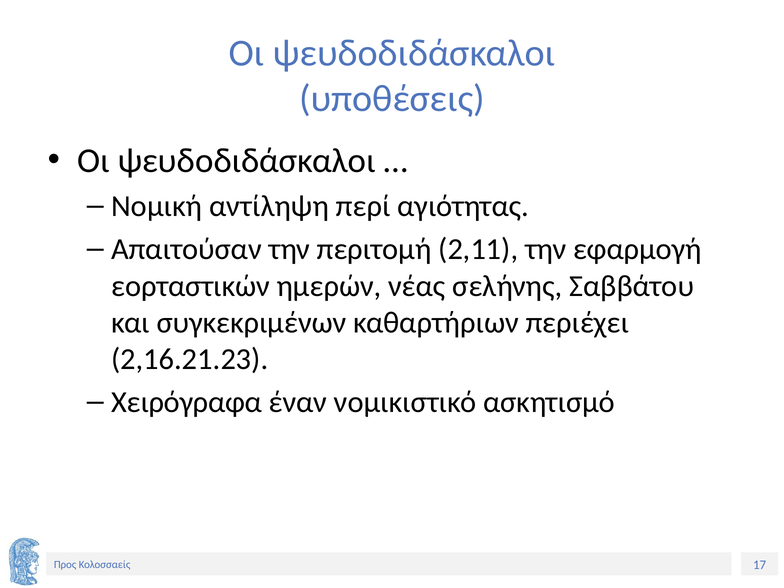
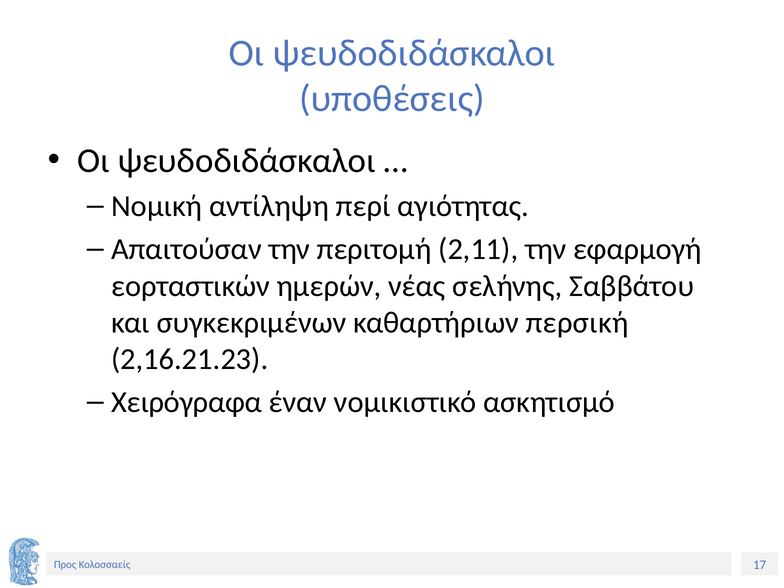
περιέχει: περιέχει -> περσική (577, 323)
